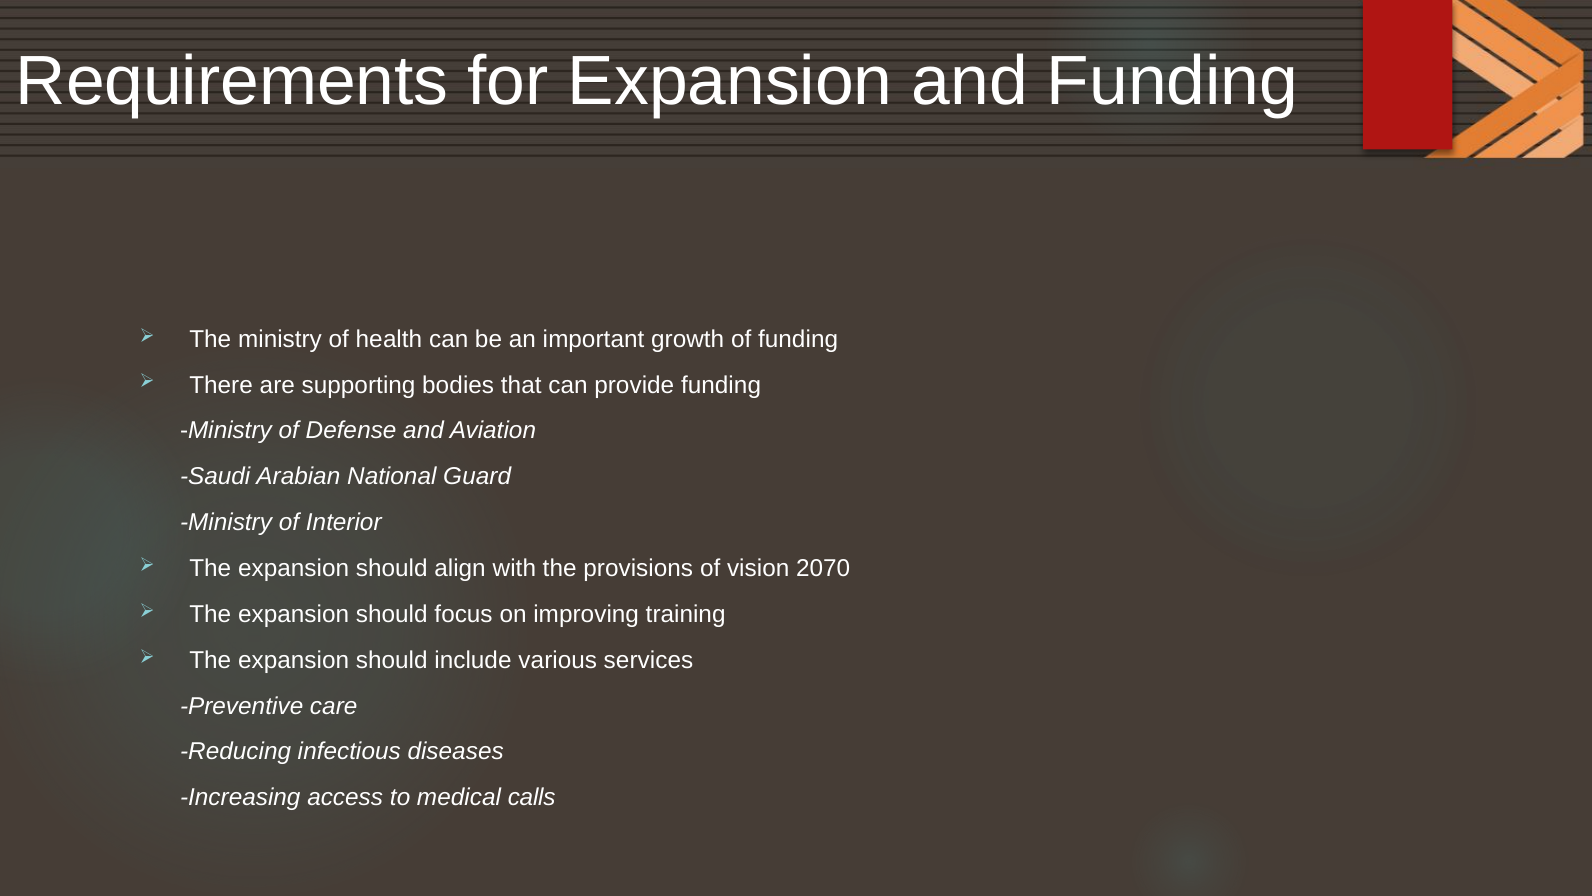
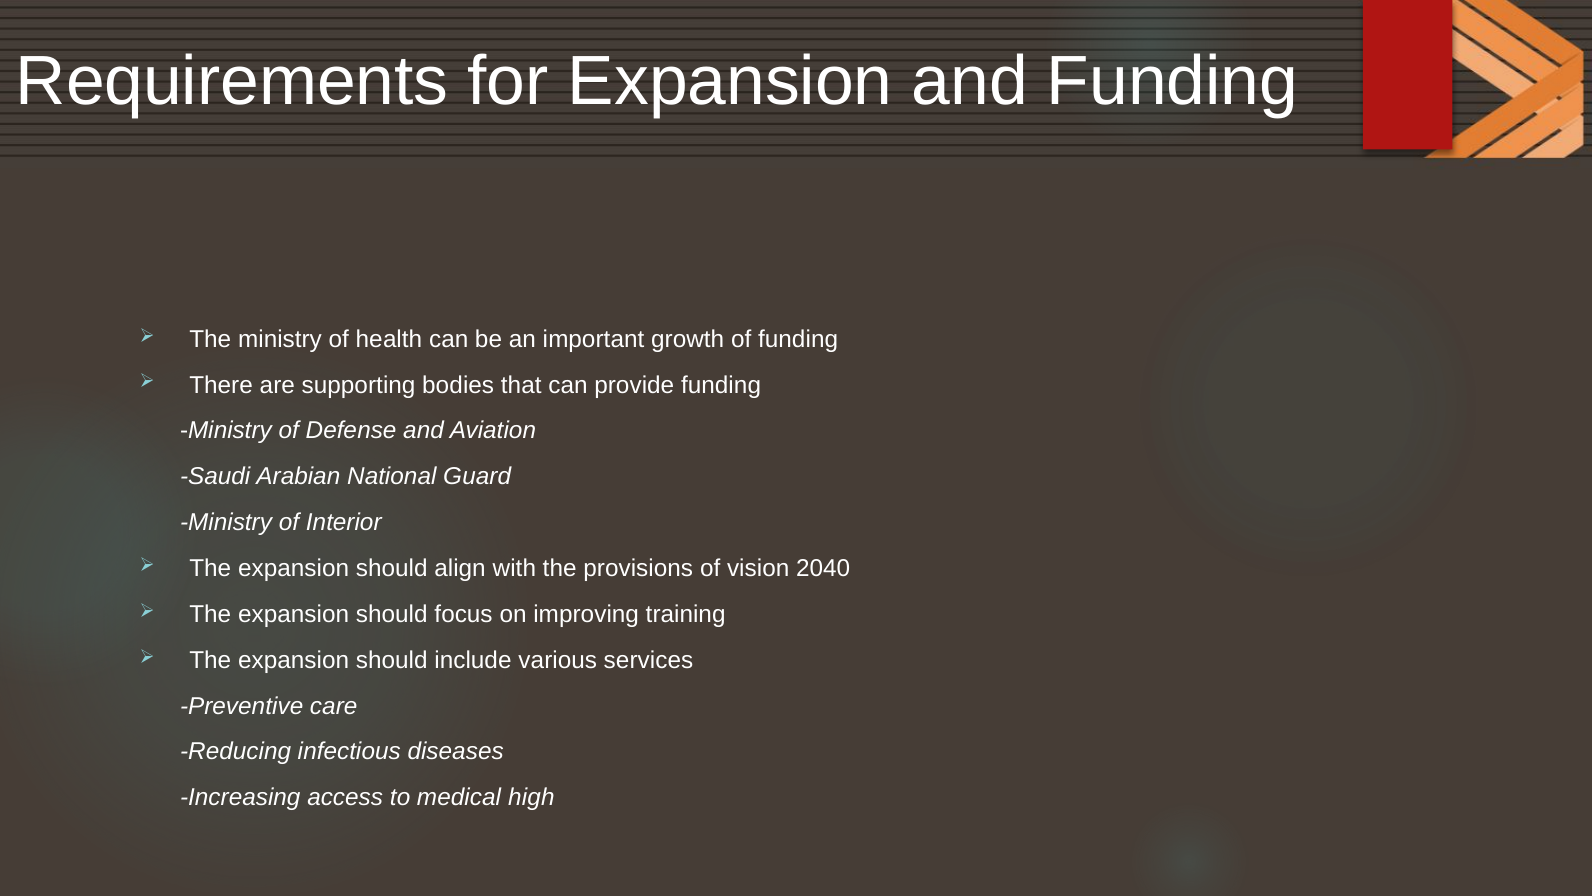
2070: 2070 -> 2040 (823, 568)
calls: calls -> high (531, 797)
